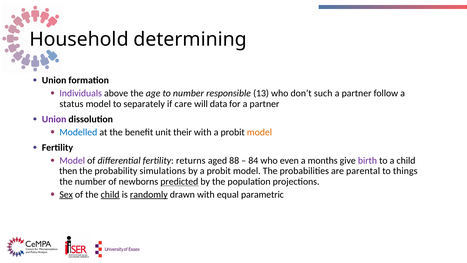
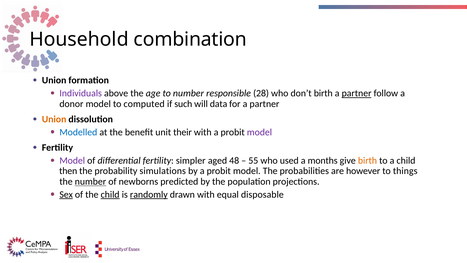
determining: determining -> combination (190, 39)
13: 13 -> 28 (261, 93)
don’t such: such -> birth (323, 93)
partner underline: none -> present (357, 93)
status: status -> donor (71, 104)
separately: separately -> computed (144, 104)
care: care -> such (183, 104)
Union colour: purple -> orange (54, 119)
model colour: orange -> purple (259, 132)
returns: returns -> simpler (191, 160)
88: 88 -> 48 (234, 160)
84: 84 -> 55 (253, 160)
even: even -> used (289, 160)
birth colour: purple -> orange (367, 160)
parental: parental -> however (363, 171)
number underline: none -> present (90, 181)
predicted underline: present -> none (179, 181)
parametric: parametric -> disposable (262, 194)
